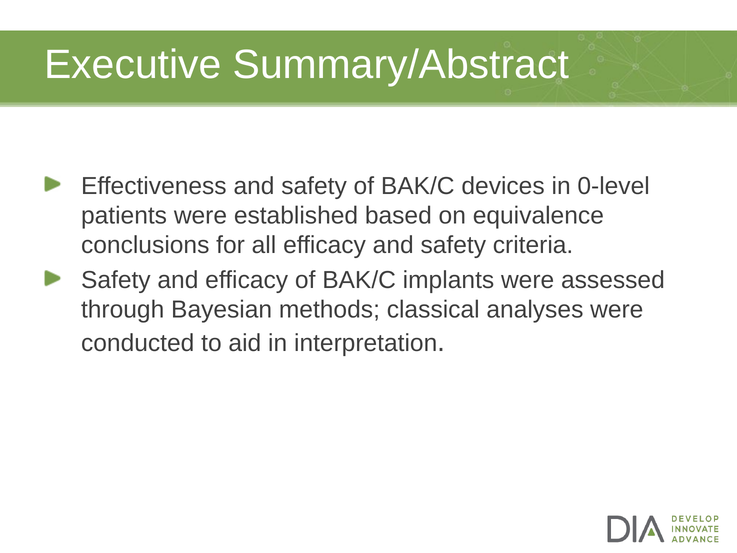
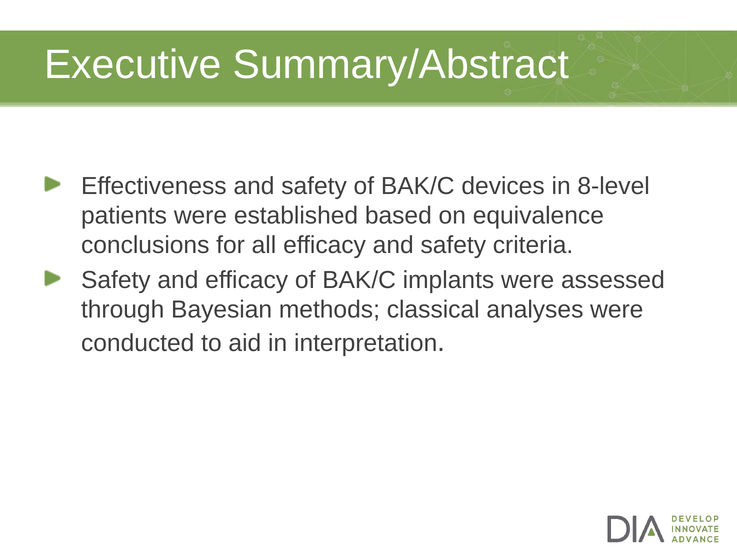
0-level: 0-level -> 8-level (614, 186)
